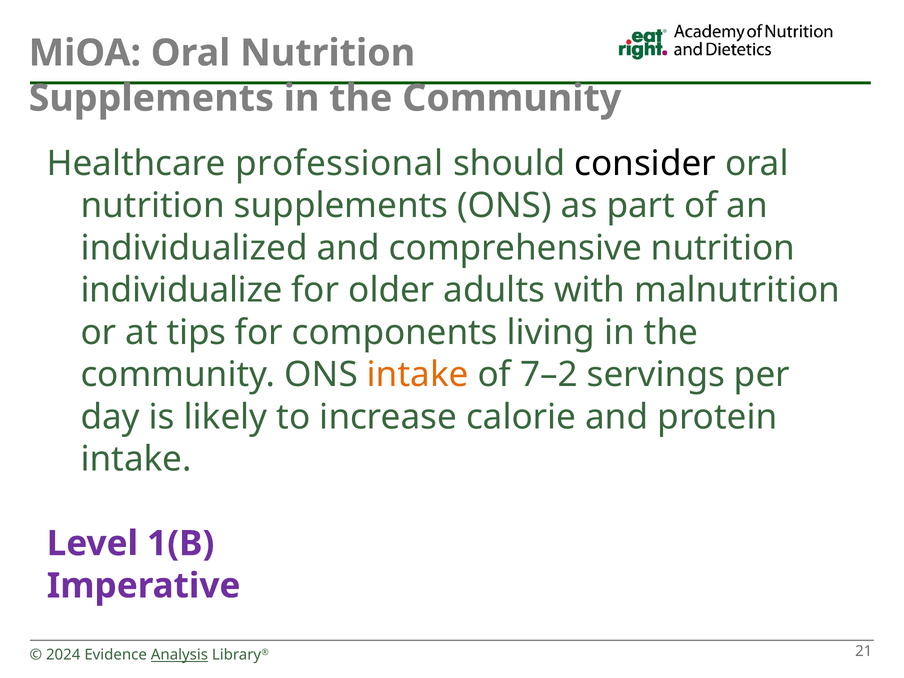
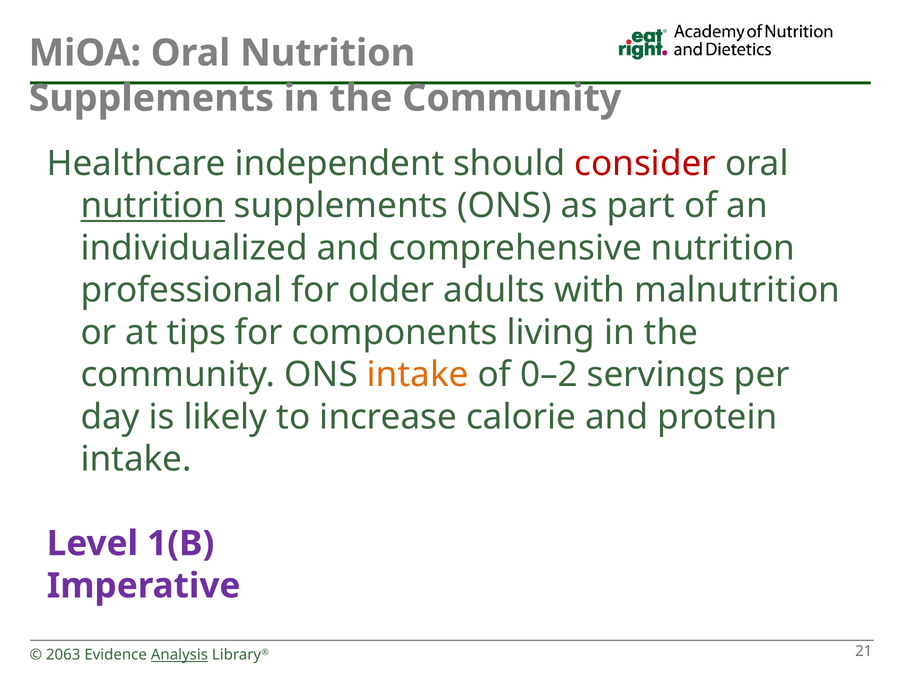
professional: professional -> independent (340, 164)
consider colour: black -> red (645, 164)
nutrition underline: none -> present (153, 206)
individualize: individualize -> professional (182, 290)
7–2: 7–2 -> 0–2 (549, 375)
2024: 2024 -> 2063 (63, 655)
